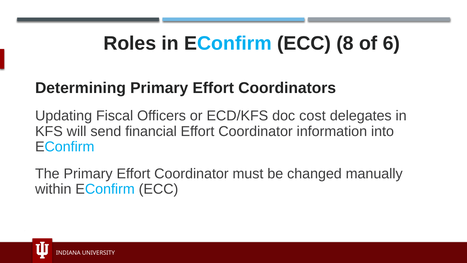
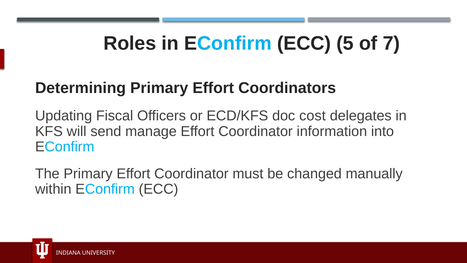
8: 8 -> 5 (345, 43)
6: 6 -> 7 (391, 43)
financial: financial -> manage (151, 131)
